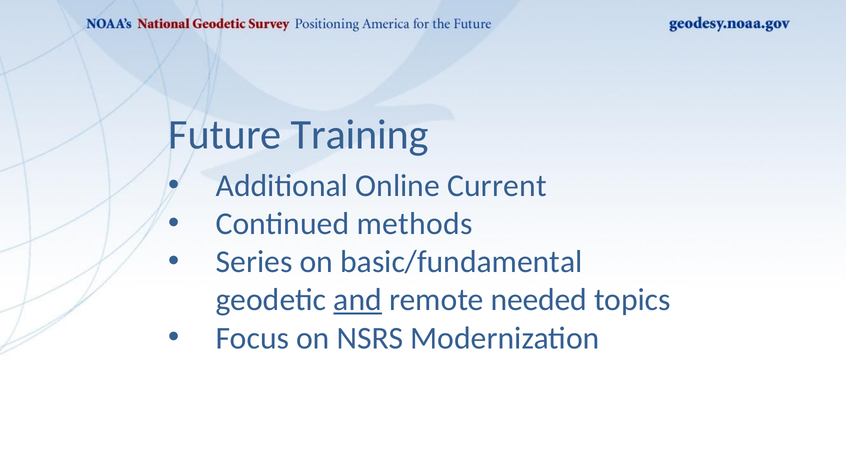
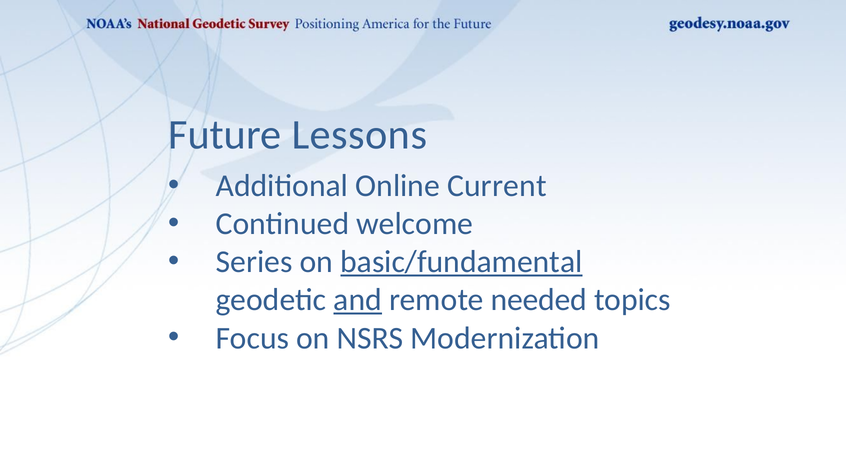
Training: Training -> Lessons (359, 135)
methods: methods -> welcome (415, 224)
basic/fundamental underline: none -> present (461, 262)
